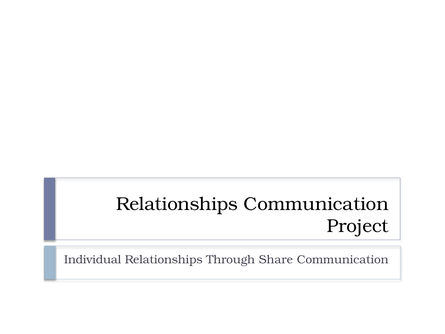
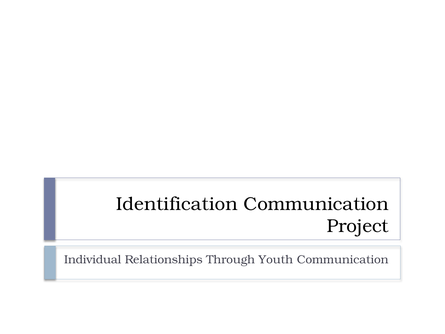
Relationships: Relationships -> Identification (177, 204)
Share: Share -> Youth (276, 259)
